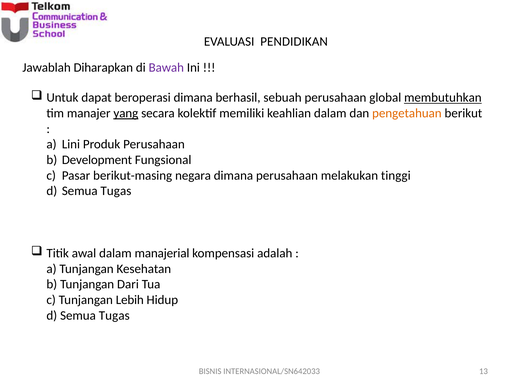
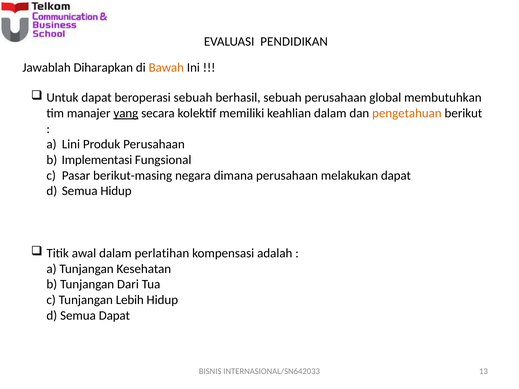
Bawah colour: purple -> orange (166, 67)
beroperasi dimana: dimana -> sebuah (193, 98)
membutuhkan underline: present -> none (443, 98)
Development: Development -> Implementasi (97, 160)
melakukan tinggi: tinggi -> dapat (396, 176)
Tugas: Tugas -> Hidup (116, 191)
manajerial: manajerial -> perlatihan (162, 253)
Tugas: Tugas -> Dapat (114, 316)
